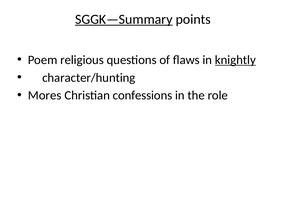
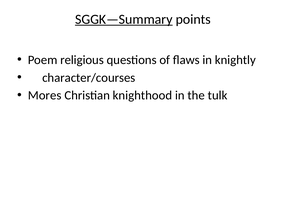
knightly underline: present -> none (235, 60)
character/hunting: character/hunting -> character/courses (89, 78)
confessions: confessions -> knighthood (142, 96)
role: role -> tulk (218, 96)
